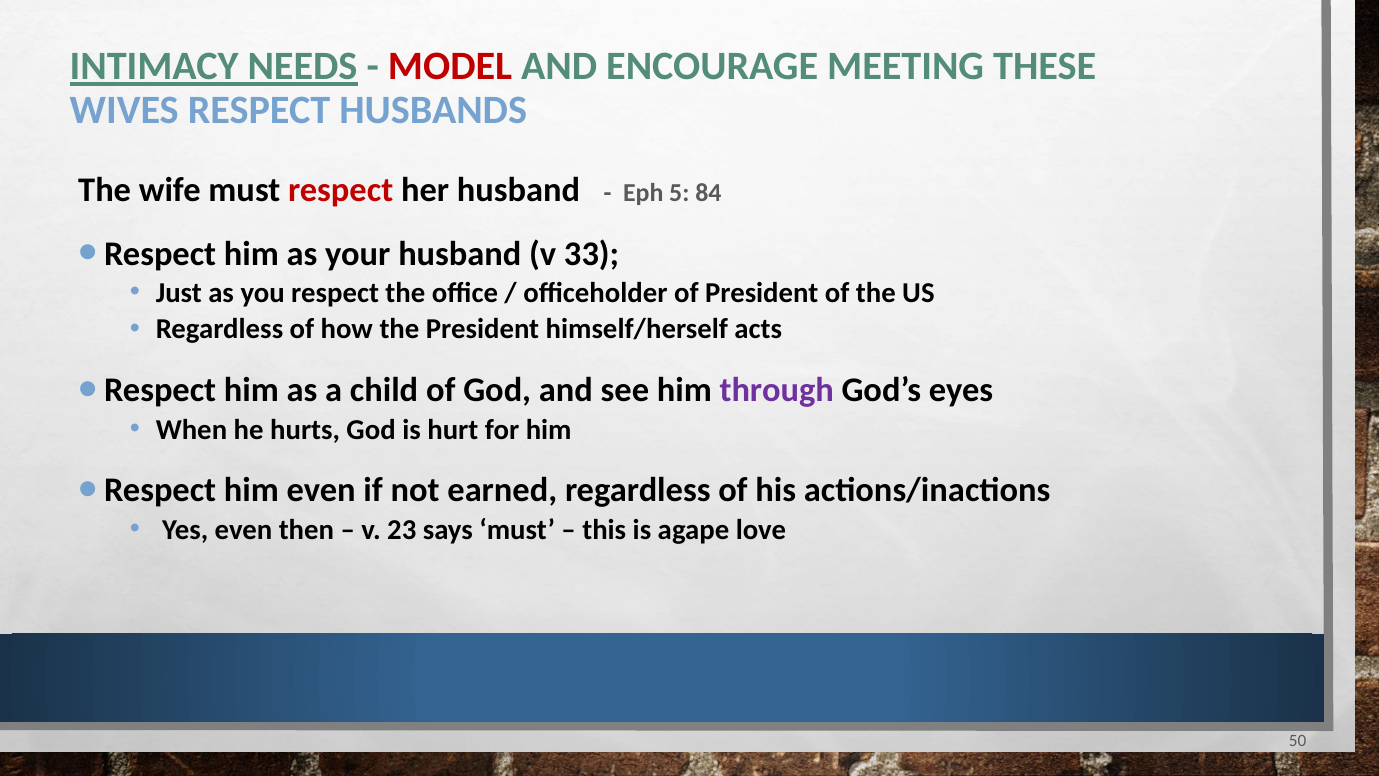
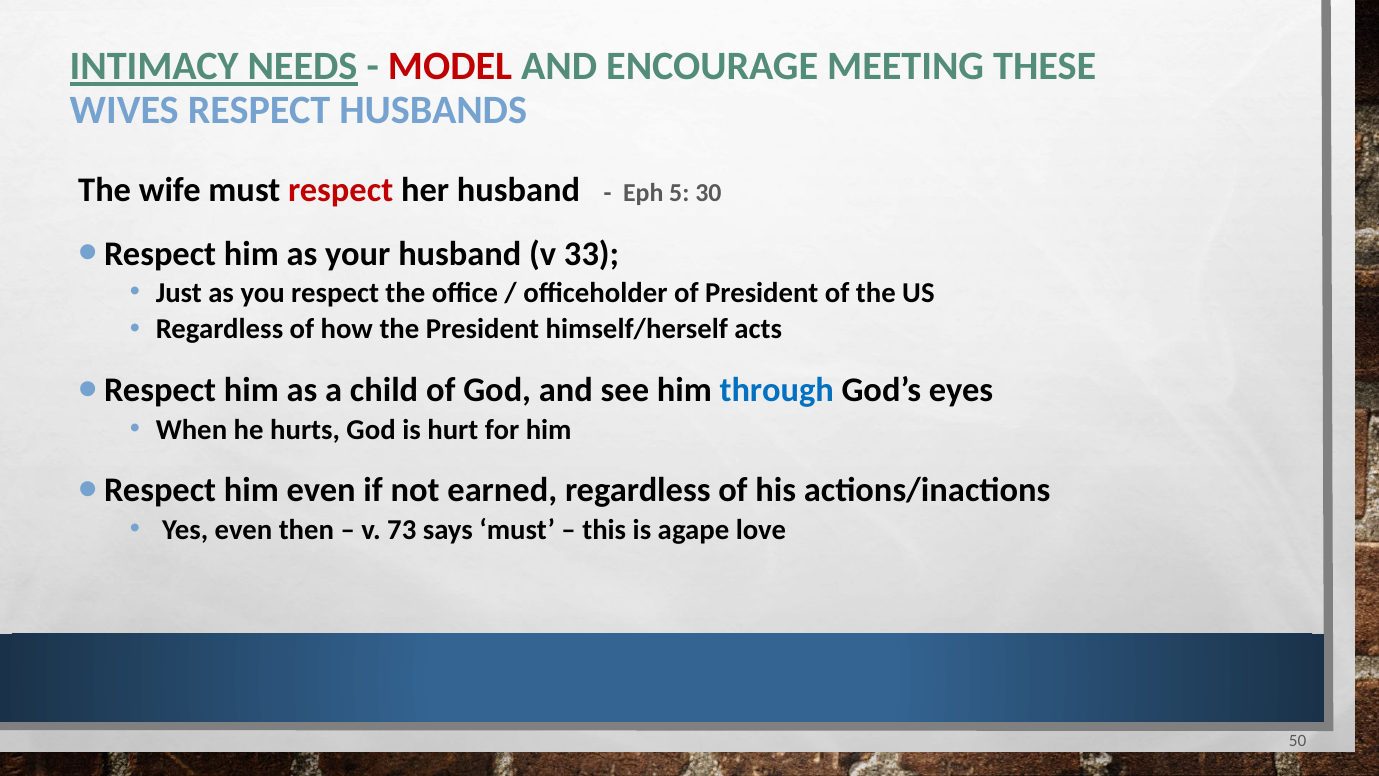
84: 84 -> 30 (708, 193)
through colour: purple -> blue (777, 390)
23: 23 -> 73 (402, 530)
